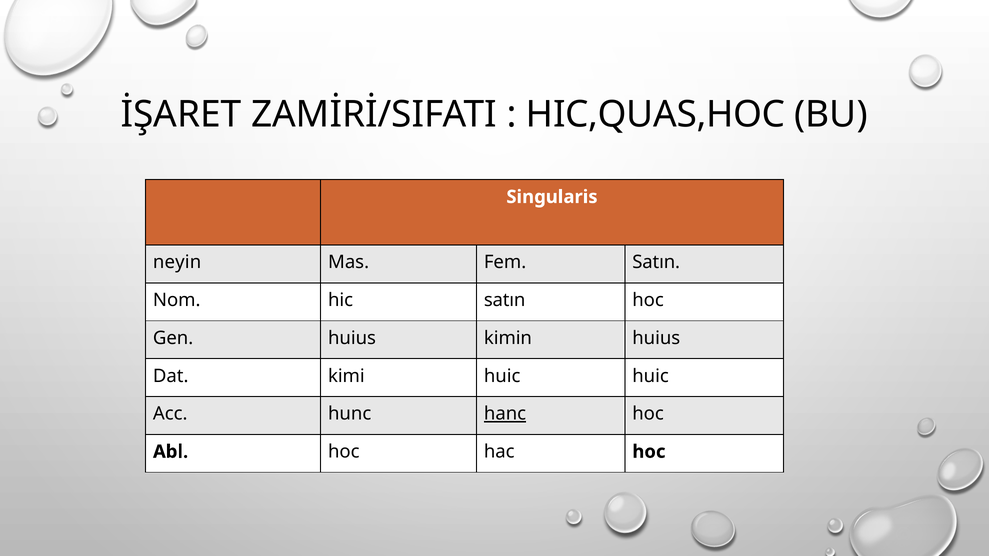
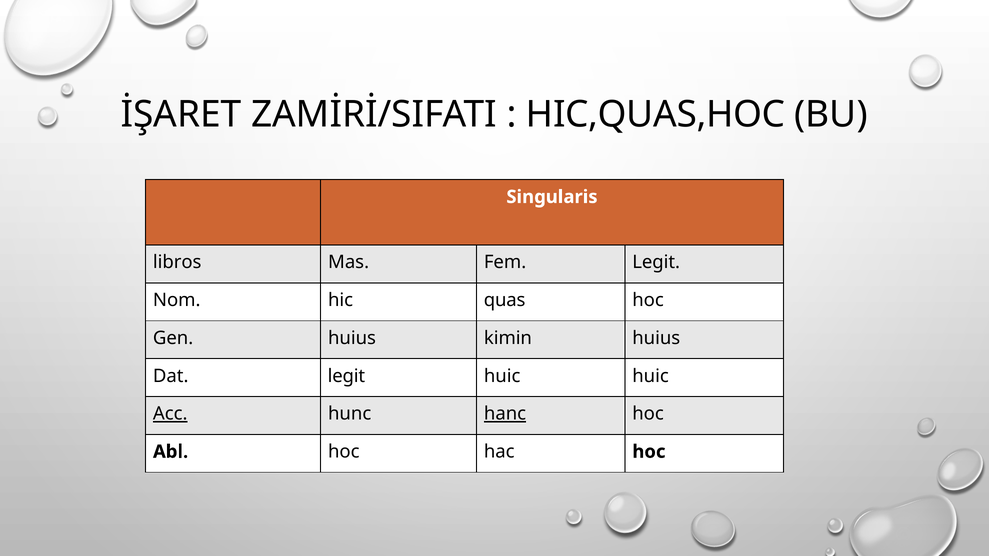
neyin: neyin -> libros (177, 262)
Fem Satın: Satın -> Legit (656, 262)
hic satın: satın -> quas (505, 300)
Dat kimi: kimi -> legit (346, 376)
Acc underline: none -> present (170, 414)
